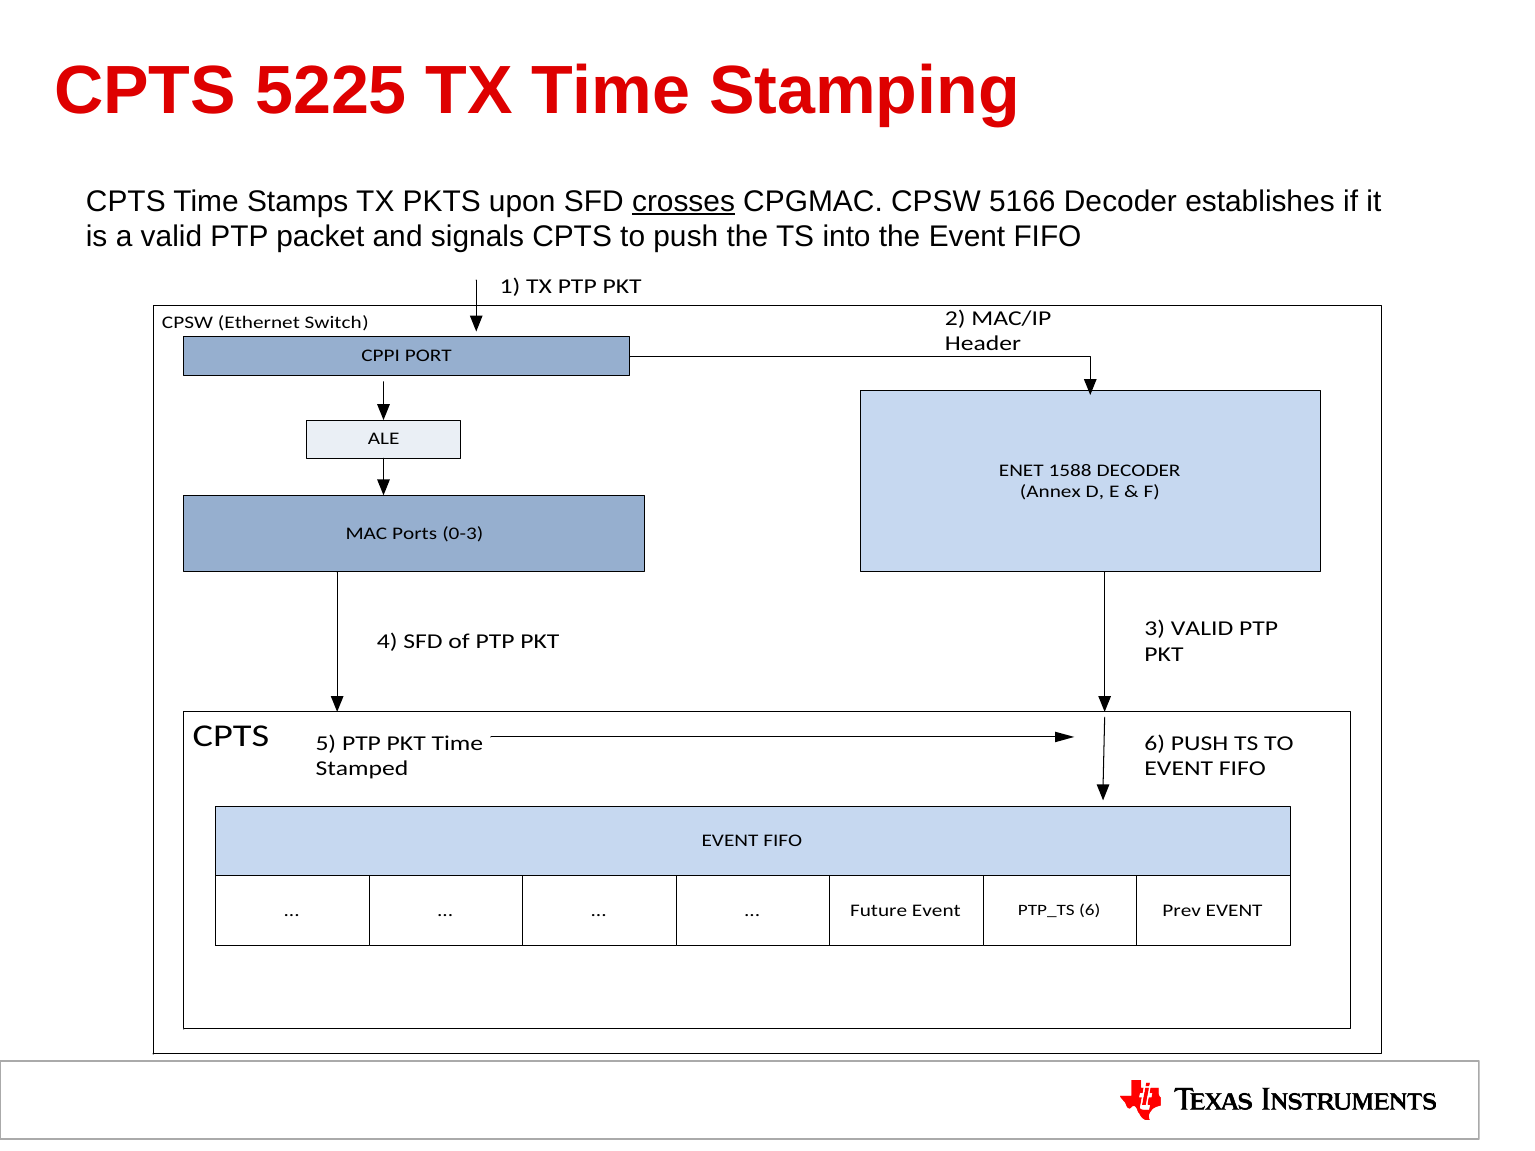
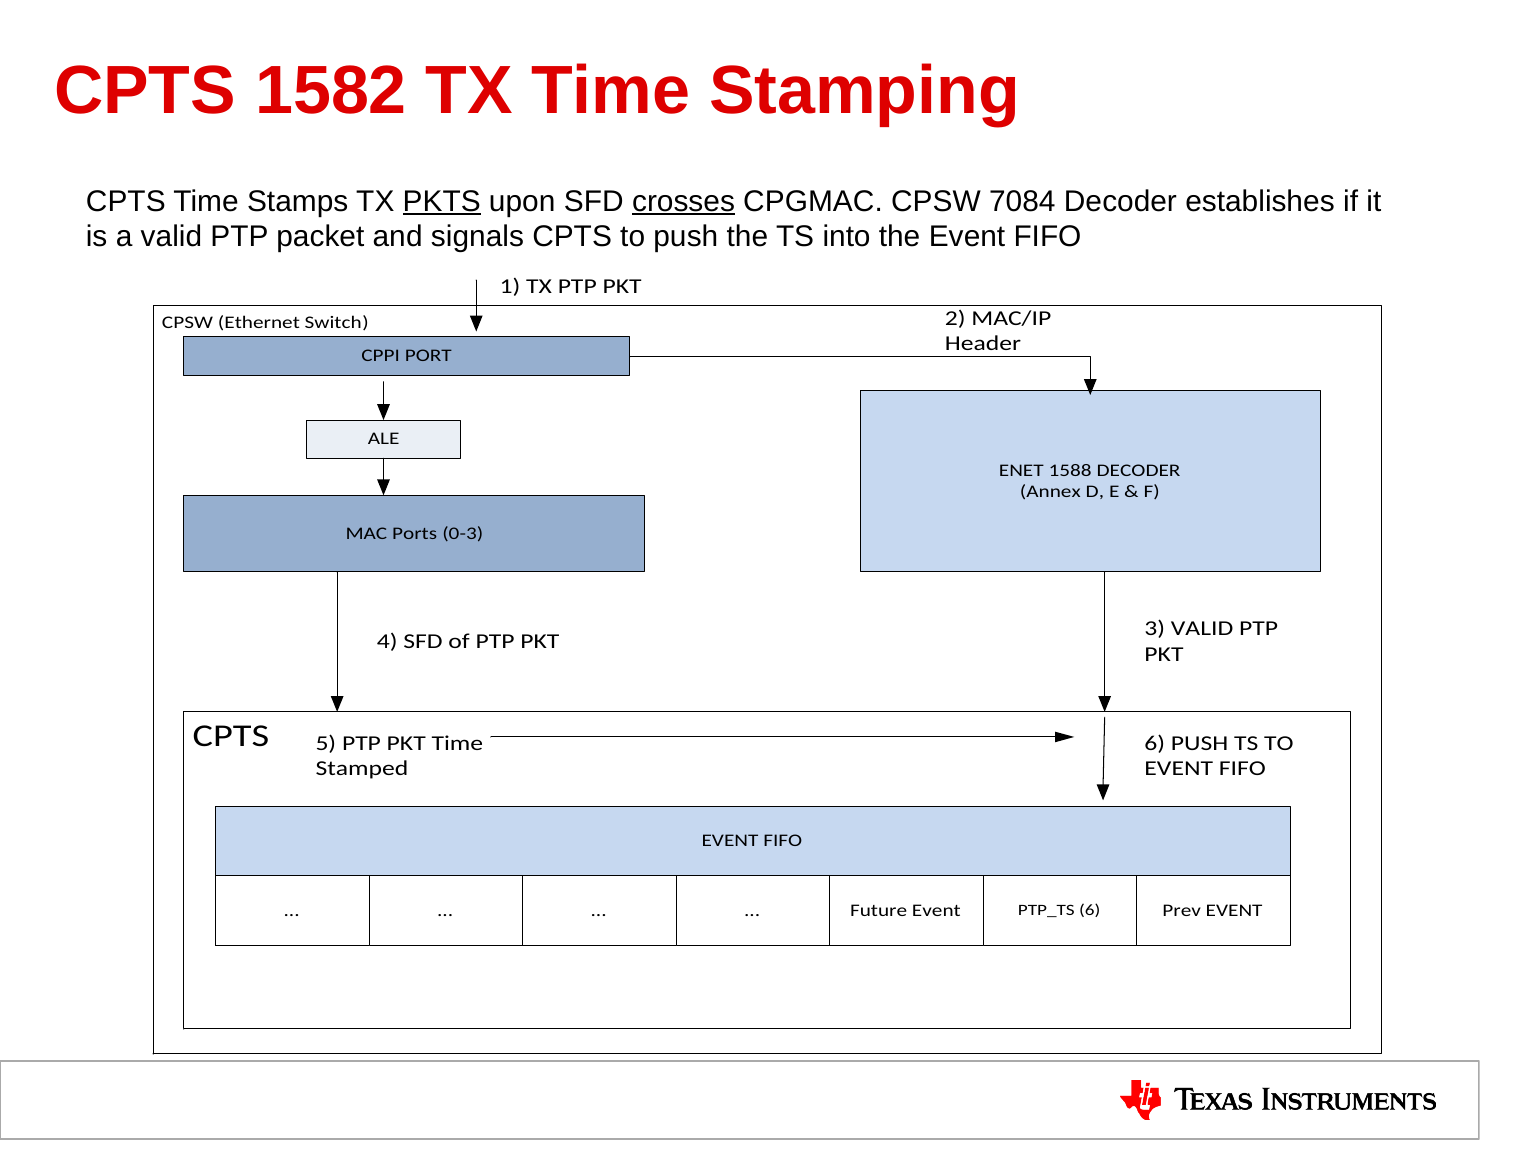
5225: 5225 -> 1582 (331, 91)
PKTS underline: none -> present (442, 201)
5166: 5166 -> 7084 (1022, 201)
